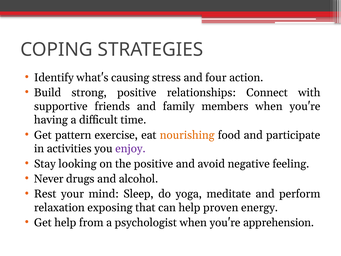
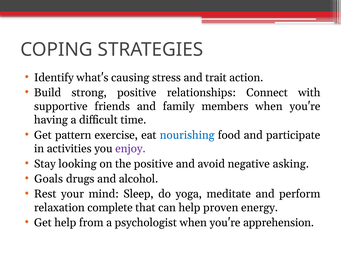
four: four -> trait (216, 77)
nourishing colour: orange -> blue (187, 135)
feeling: feeling -> asking (291, 164)
Never: Never -> Goals (49, 179)
exposing: exposing -> complete (110, 207)
